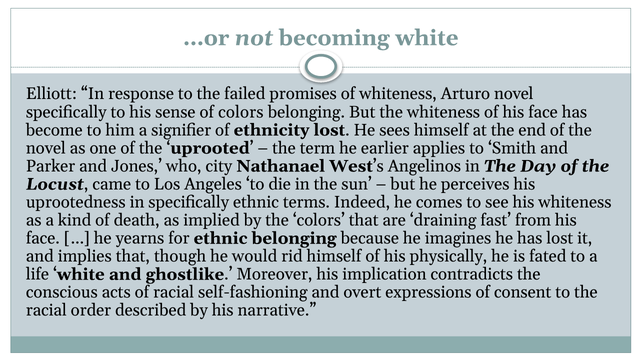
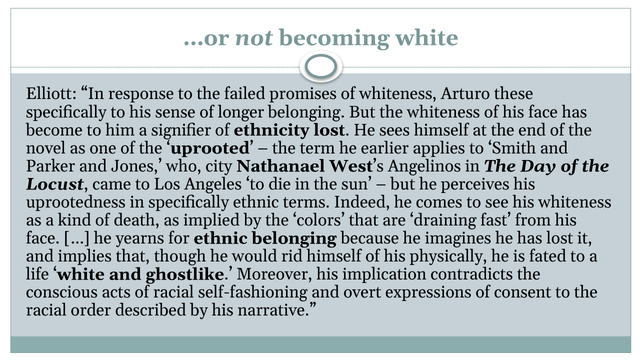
Arturo novel: novel -> these (514, 94)
of colors: colors -> longer (241, 112)
